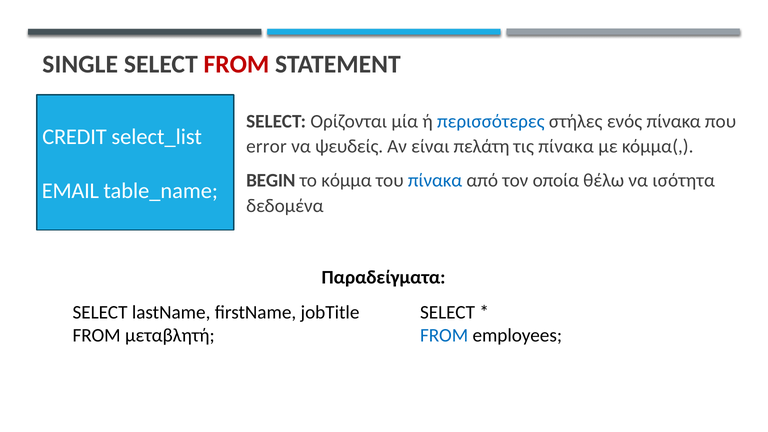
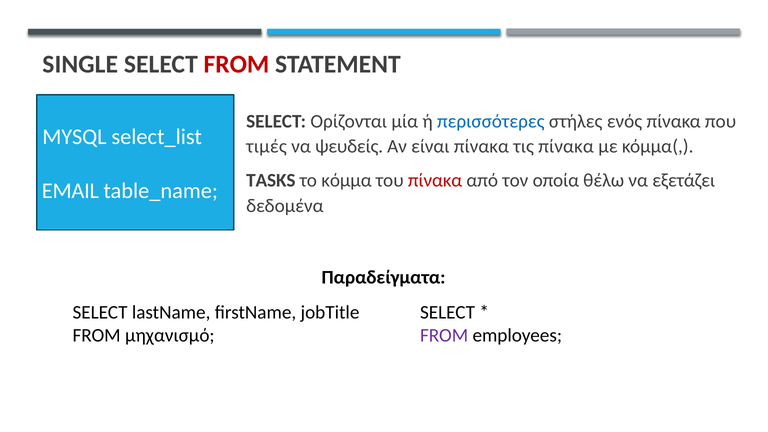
CREDIT: CREDIT -> MYSQL (74, 137)
error: error -> τιμές (266, 147)
είναι πελάτη: πελάτη -> πίνακα (481, 147)
BEGIN: BEGIN -> TASKS (271, 180)
πίνακα colour: blue -> red (435, 180)
ισότητα: ισότητα -> εξετάζει (684, 180)
μεταβλητή: μεταβλητή -> μηχανισμό (170, 335)
FROM colour: blue -> purple (444, 335)
